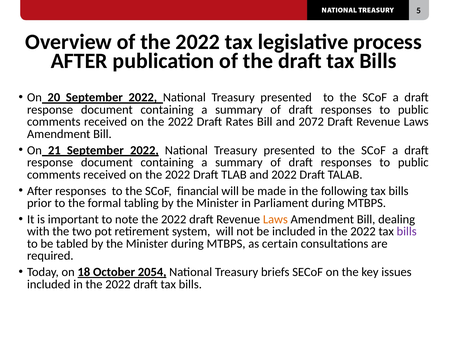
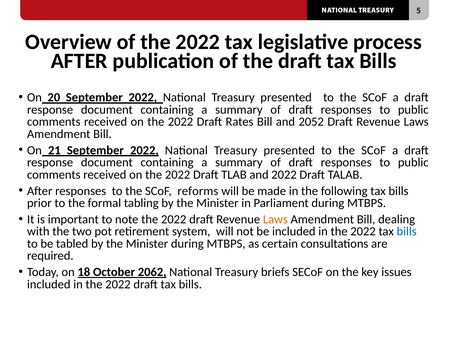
2072: 2072 -> 2052 (311, 122)
financial: financial -> reforms (198, 191)
bills colour: purple -> blue (407, 231)
2054: 2054 -> 2062 (152, 272)
